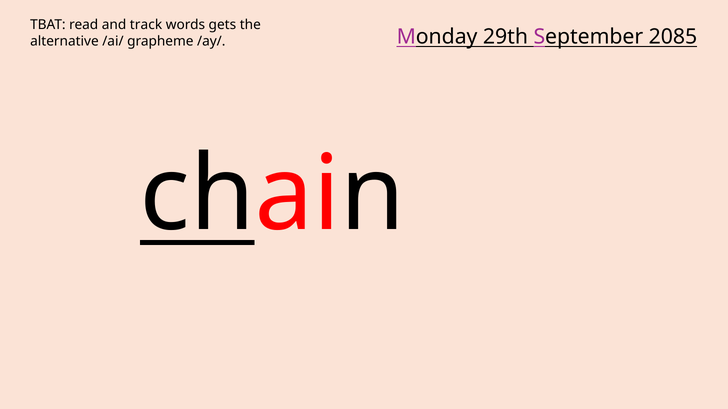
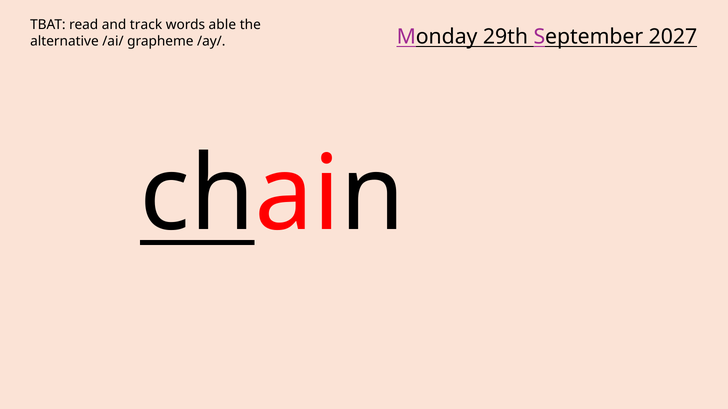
gets: gets -> able (222, 25)
2085: 2085 -> 2027 (673, 37)
